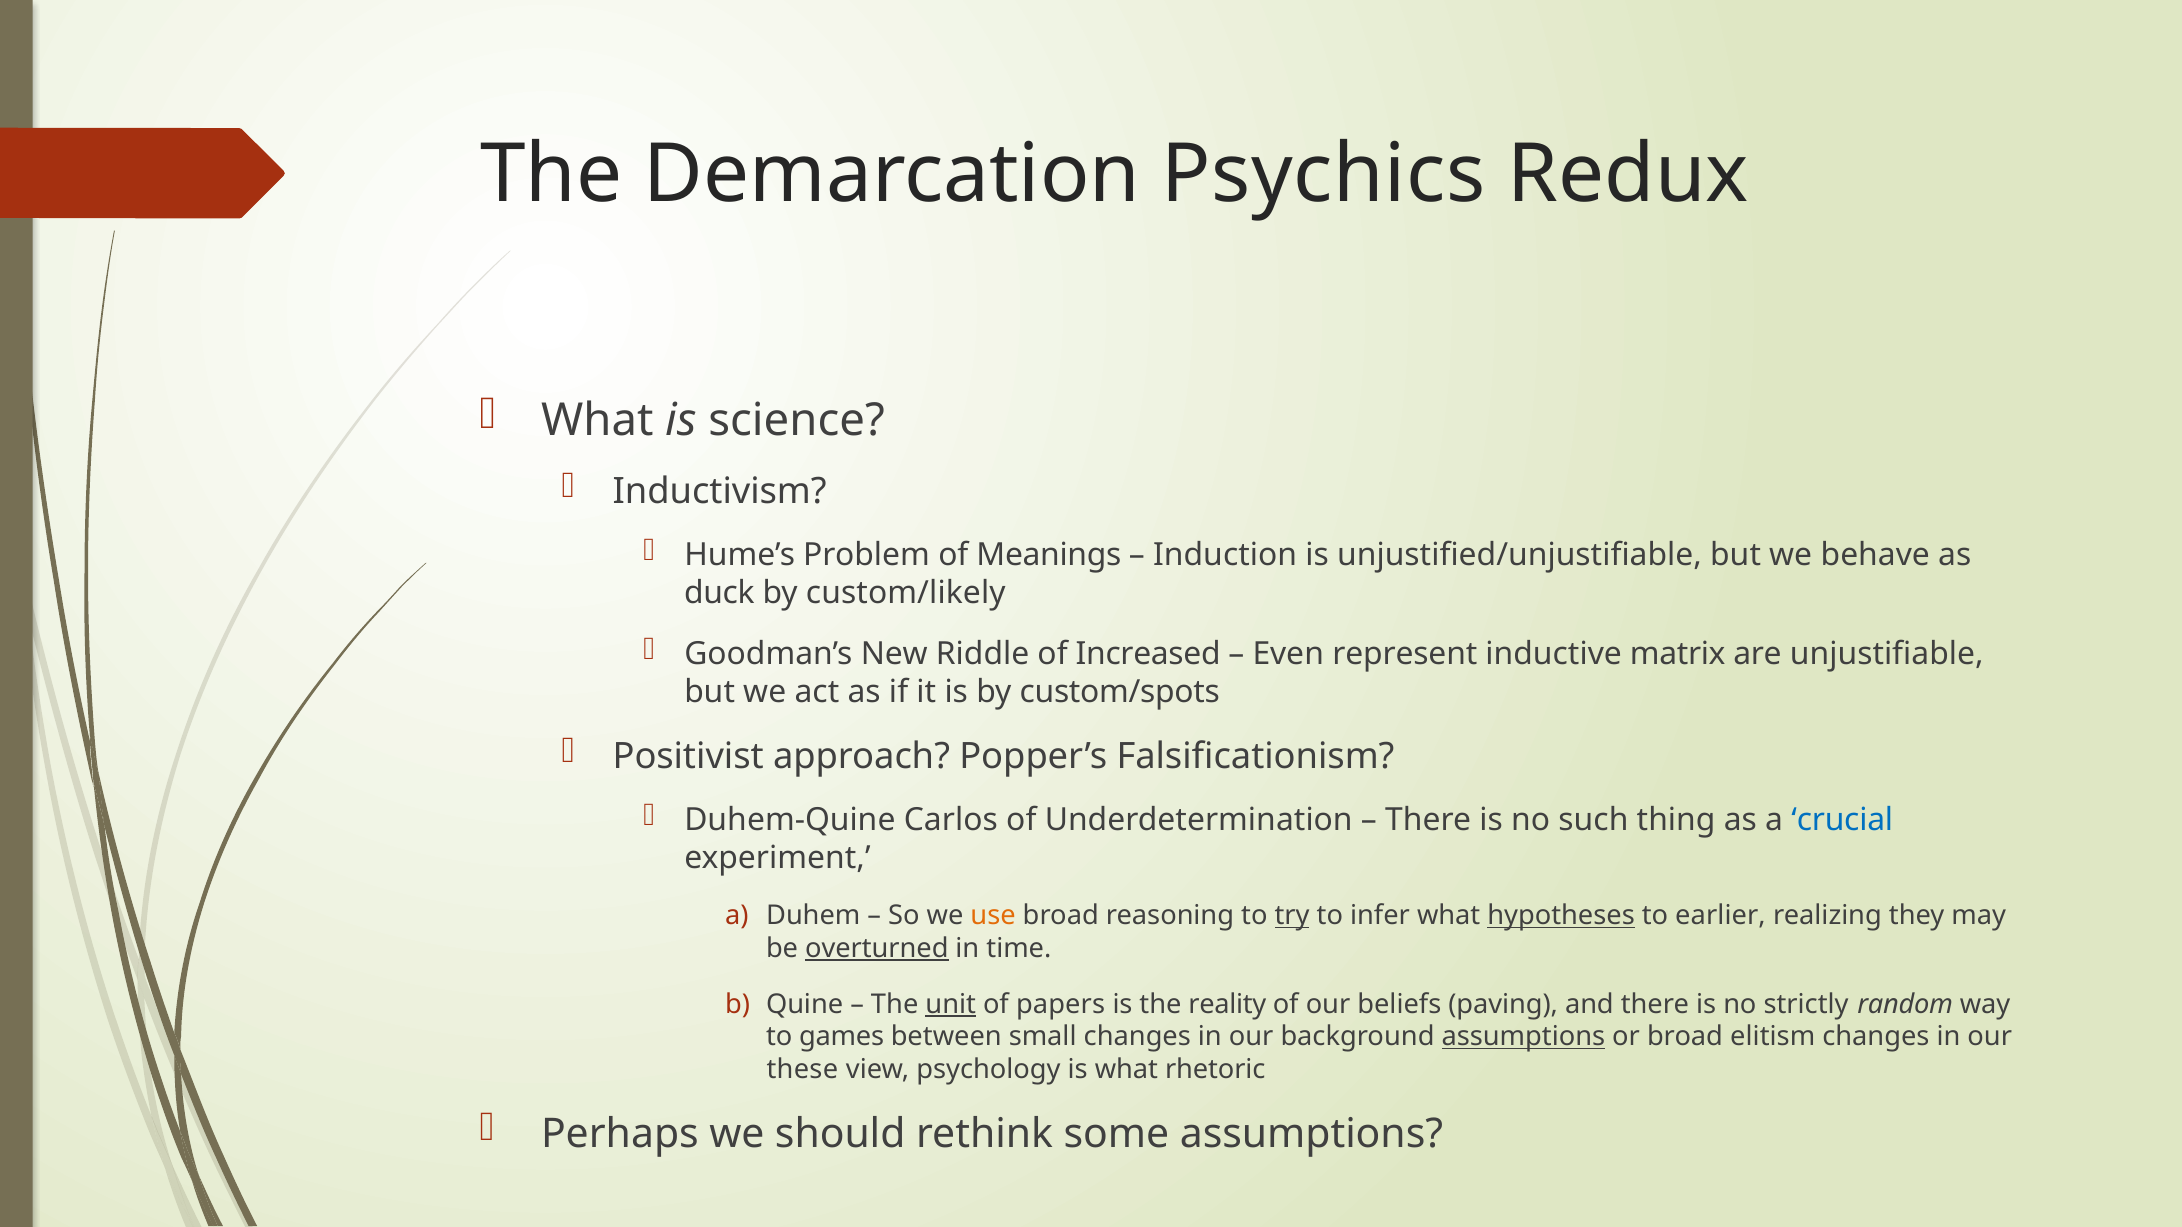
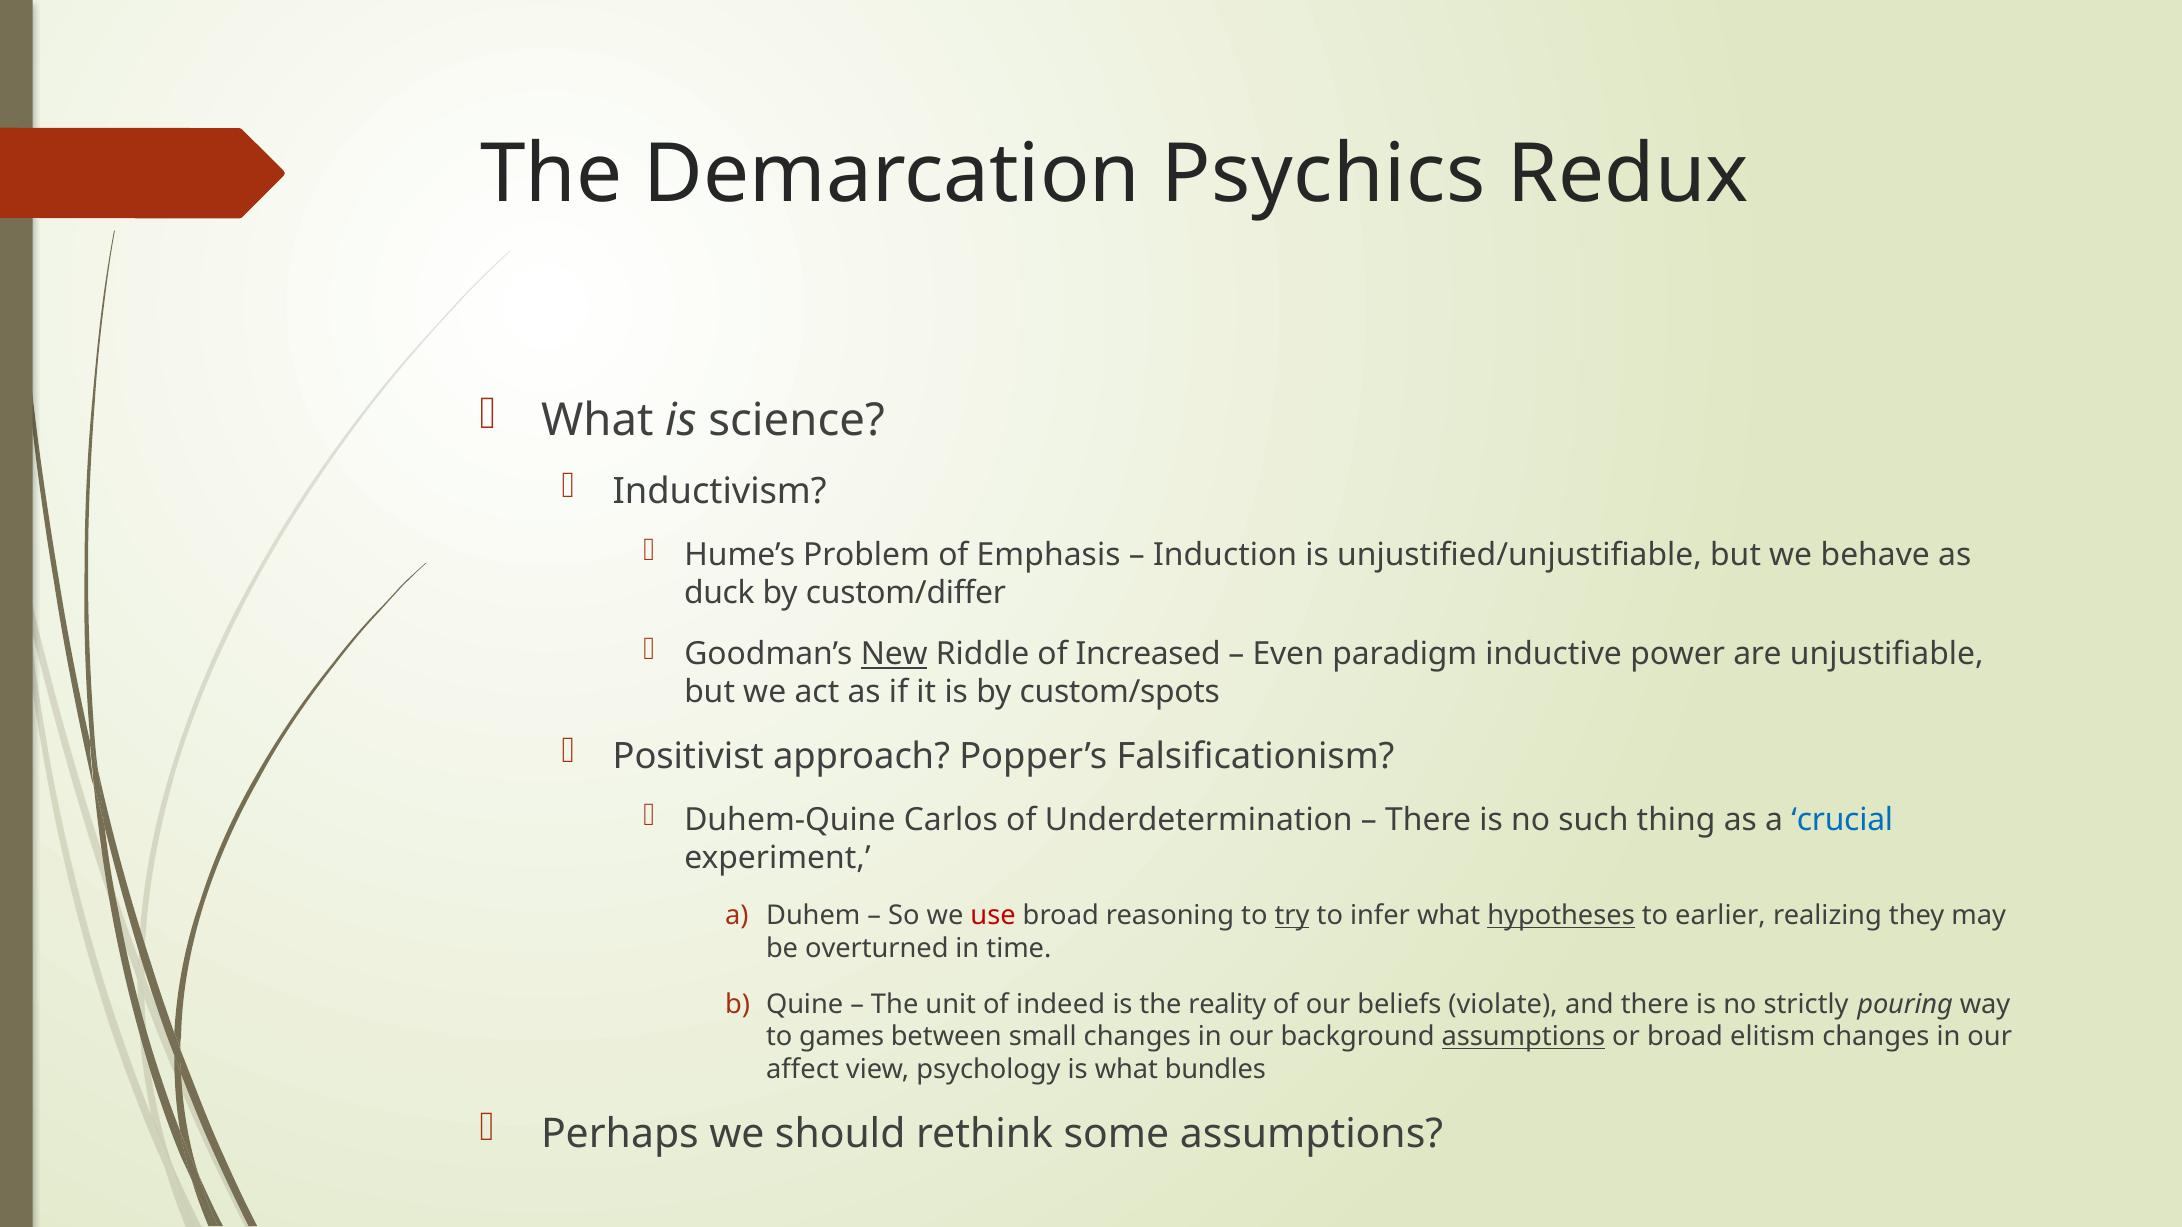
Meanings: Meanings -> Emphasis (1049, 555)
custom/likely: custom/likely -> custom/differ (906, 593)
New underline: none -> present (894, 654)
represent: represent -> paradigm (1405, 654)
matrix: matrix -> power (1678, 654)
use colour: orange -> red (993, 916)
overturned underline: present -> none (877, 949)
unit underline: present -> none (951, 1004)
papers: papers -> indeed (1061, 1004)
paving: paving -> violate (1503, 1004)
random: random -> pouring (1905, 1004)
these: these -> affect (803, 1070)
rhetoric: rhetoric -> bundles (1215, 1070)
